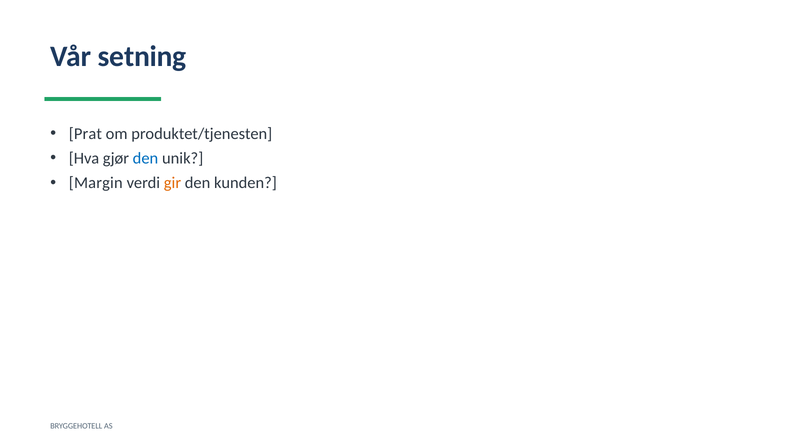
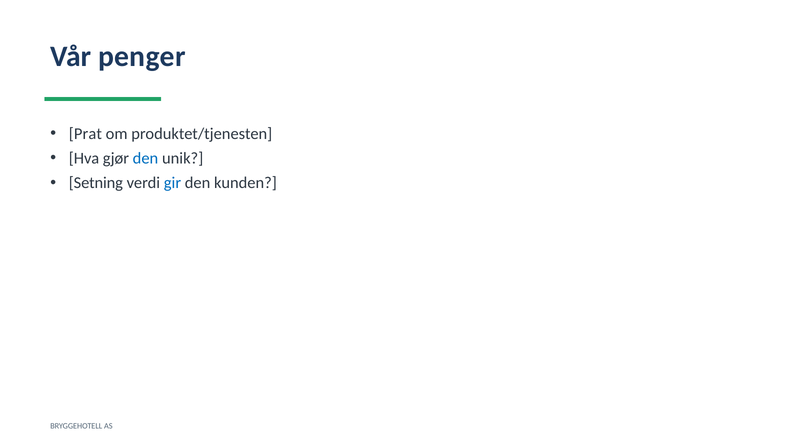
setning: setning -> penger (142, 56)
Margin: Margin -> Setning (96, 183)
gir colour: orange -> blue (172, 183)
